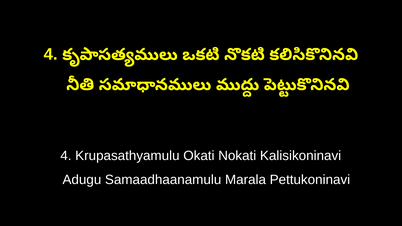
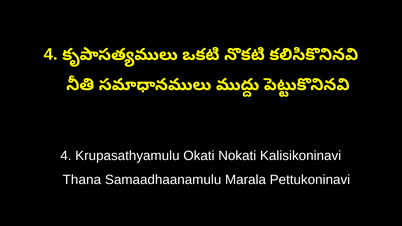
Adugu: Adugu -> Thana (82, 180)
